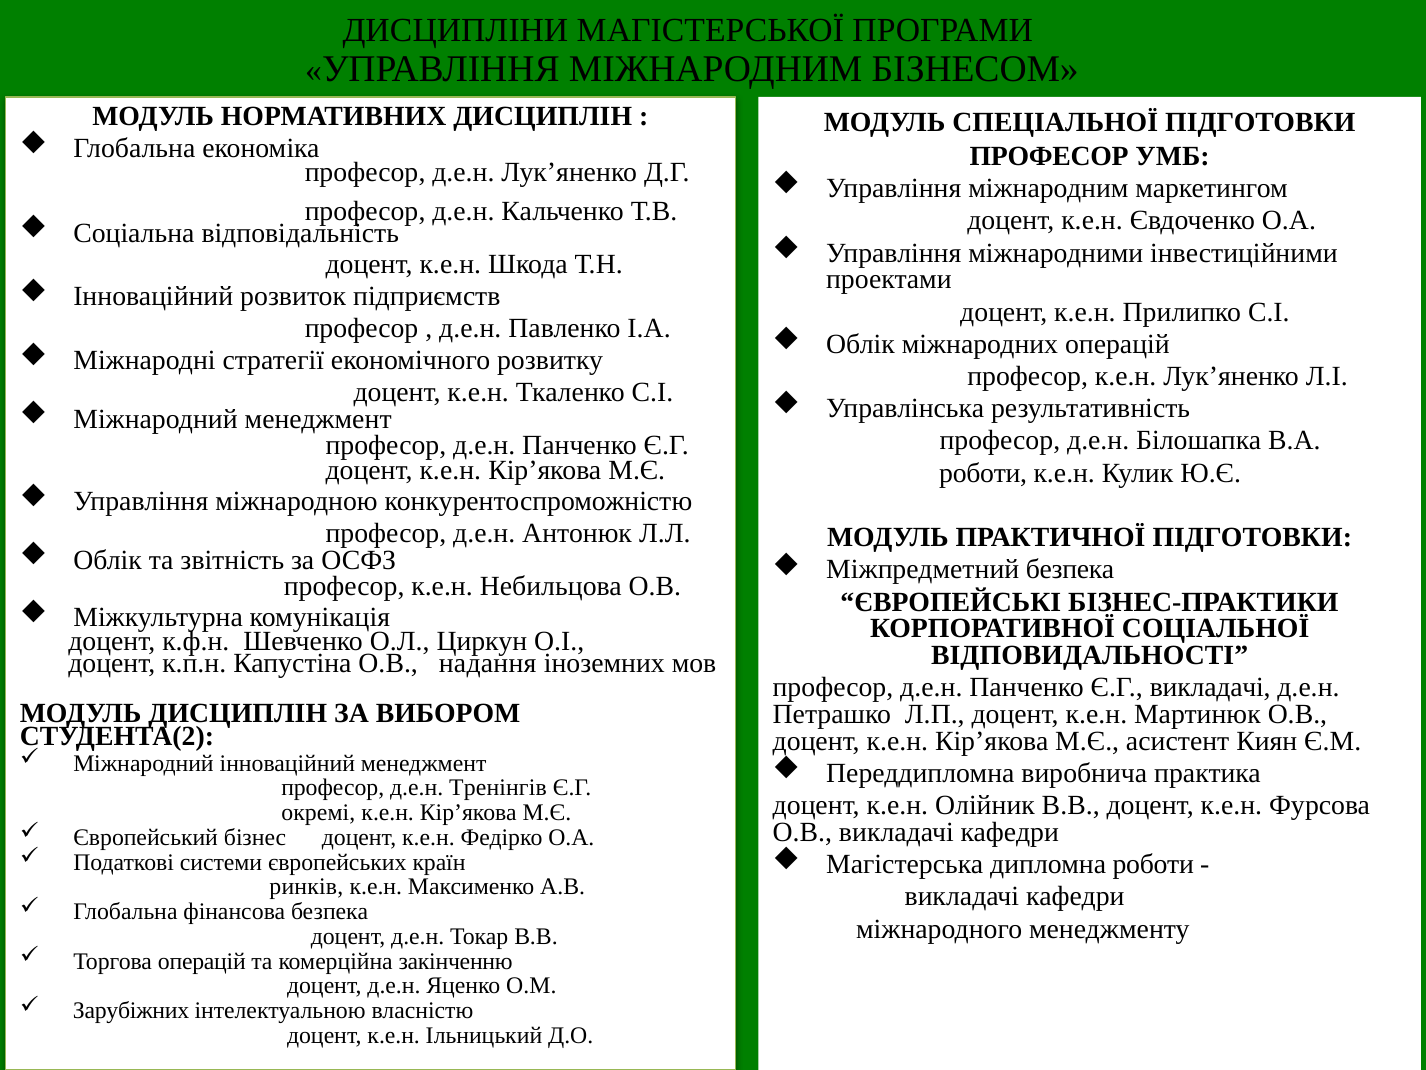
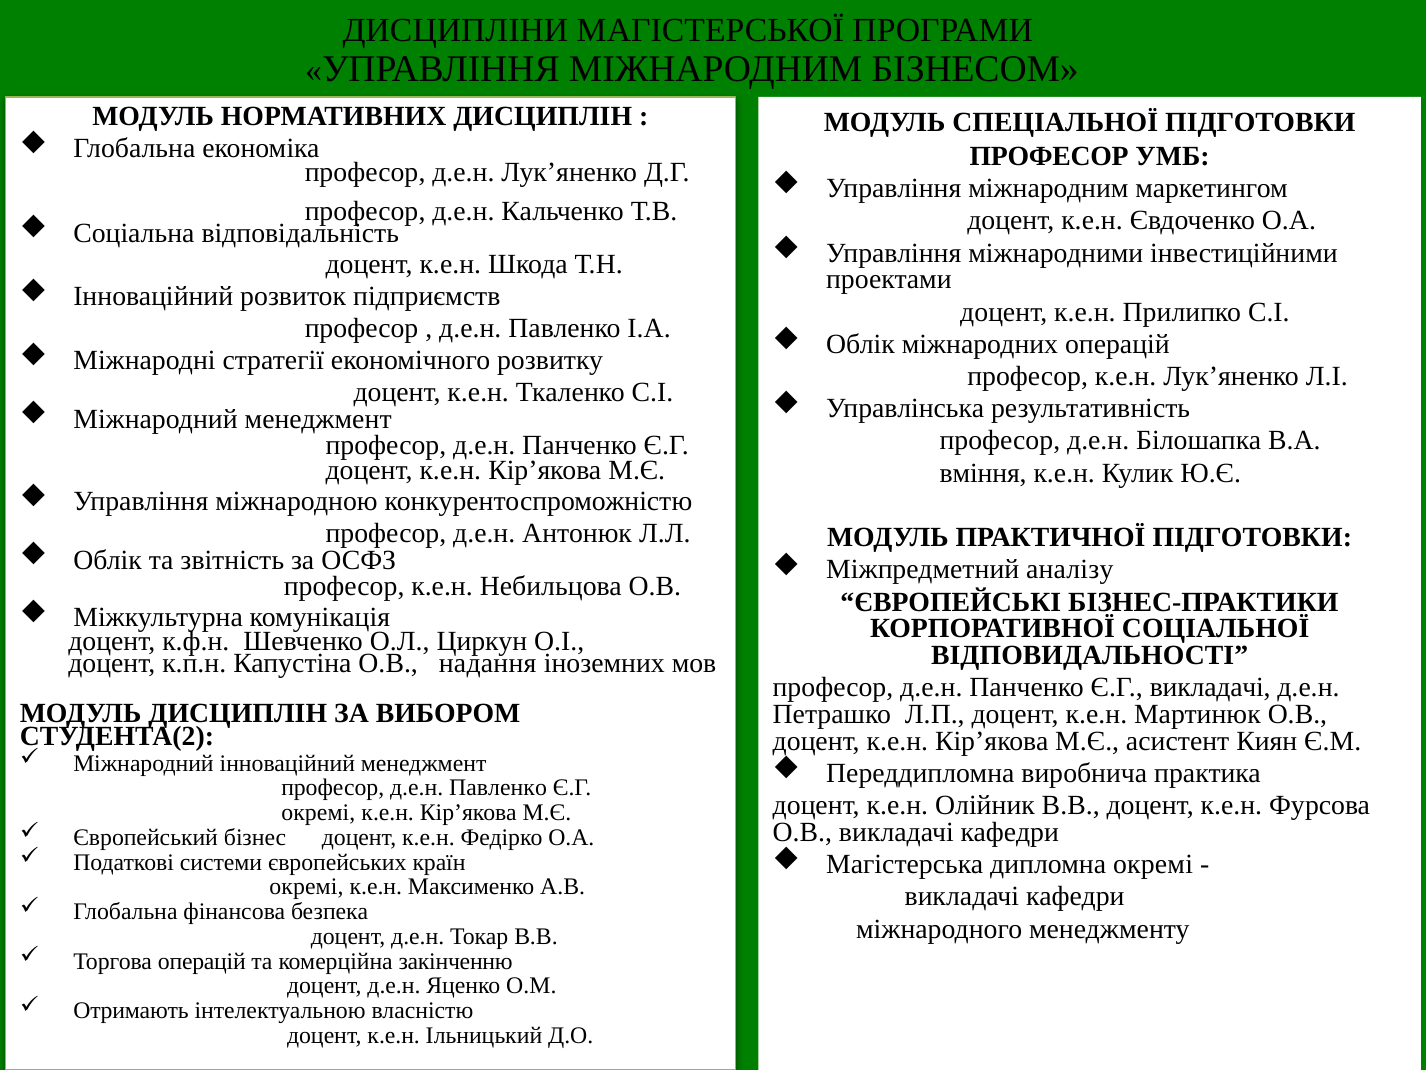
роботи: роботи -> вміння (983, 473)
Міжпредметний безпека: безпека -> аналізу (1070, 570)
професор д.е.н Тренінгів: Тренінгів -> Павленко (498, 788)
дипломна роботи: роботи -> окремі (1153, 864)
ринків: ринків -> окремі (306, 887)
Зарубіжних: Зарубіжних -> Отримають (131, 1010)
